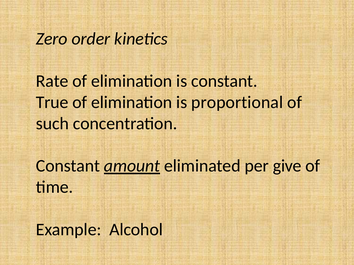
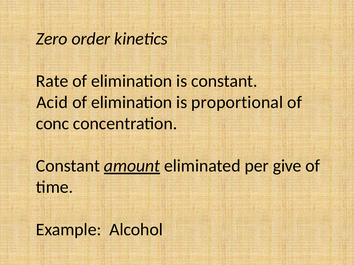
True: True -> Acid (52, 103)
such: such -> conc (53, 124)
